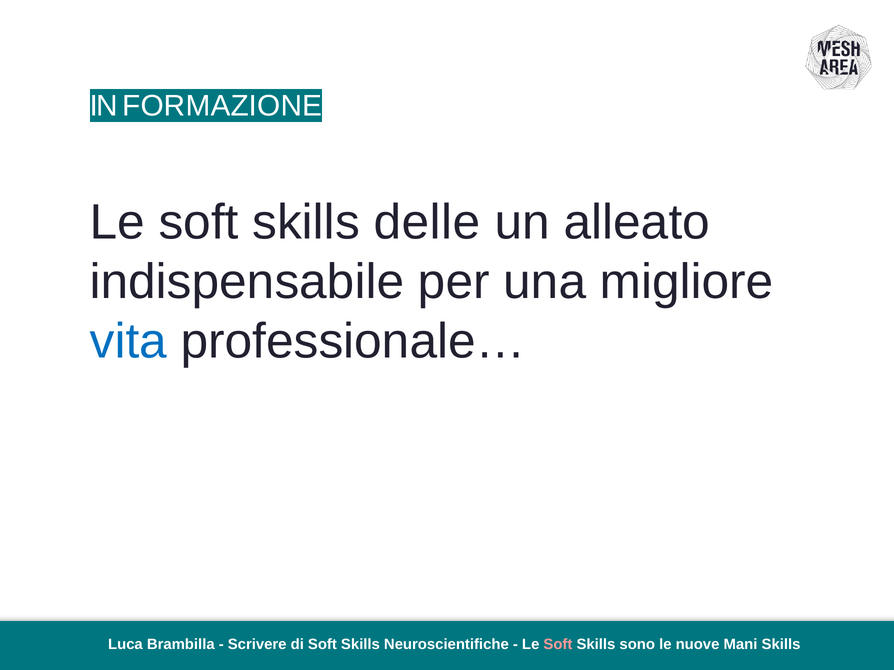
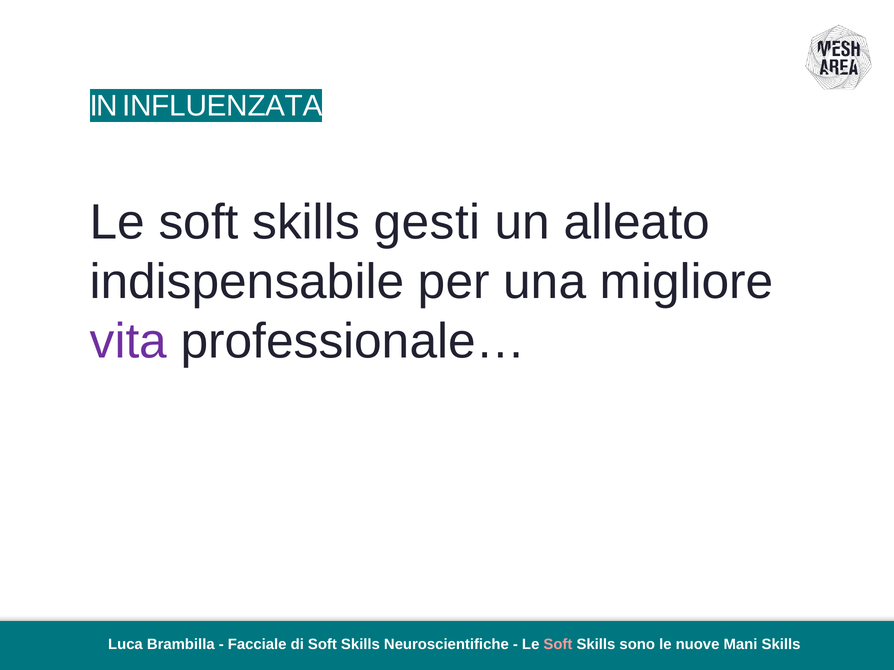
FORMAZIONE: FORMAZIONE -> INFLUENZATA (222, 106)
delle: delle -> gesti (427, 222)
vita colour: blue -> purple (128, 342)
Scrivere: Scrivere -> Facciale (257, 645)
